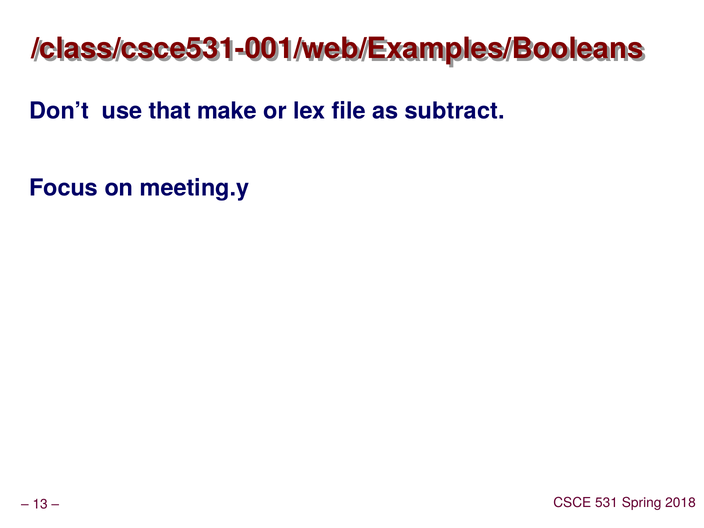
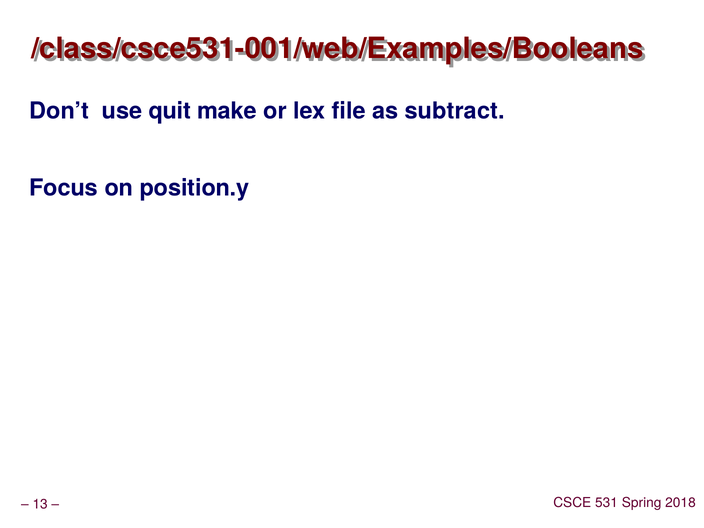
that: that -> quit (170, 111)
meeting.y: meeting.y -> position.y (195, 188)
